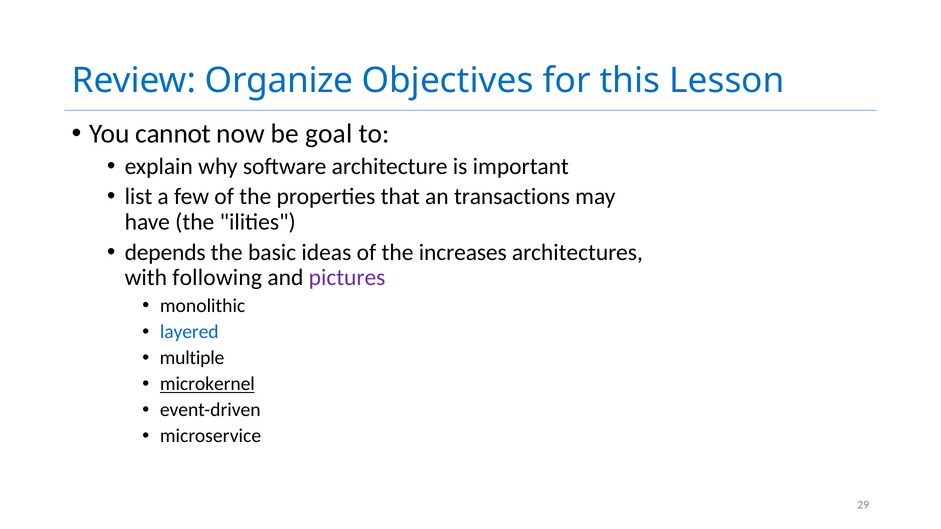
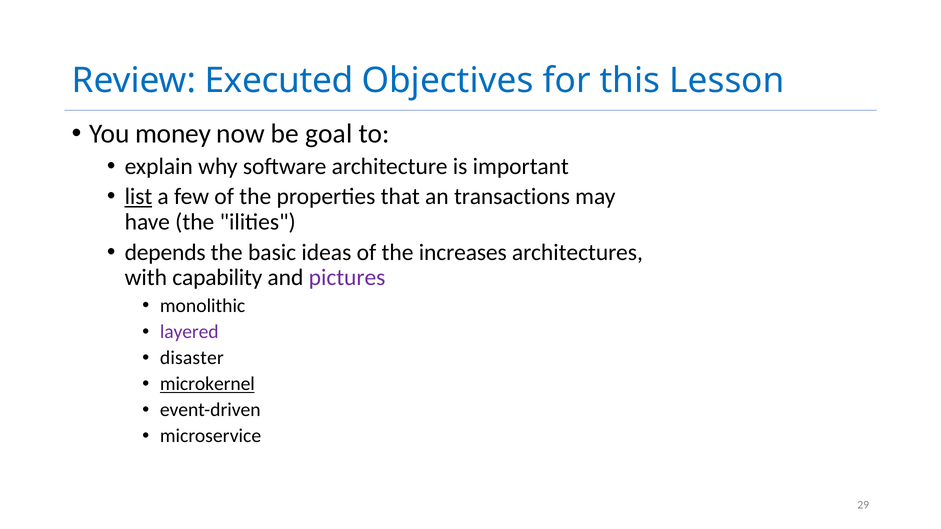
Organize: Organize -> Executed (279, 81)
cannot: cannot -> money (173, 134)
list underline: none -> present (138, 197)
following: following -> capability (217, 278)
layered colour: blue -> purple (189, 332)
multiple: multiple -> disaster (192, 358)
